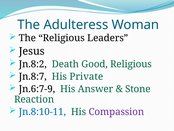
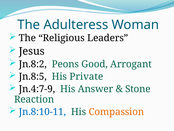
Death: Death -> Peons (65, 64)
Good Religious: Religious -> Arrogant (131, 64)
Jn.8:7: Jn.8:7 -> Jn.8:5 (33, 76)
Jn.6:7-9: Jn.6:7-9 -> Jn.4:7-9 (37, 89)
Compassion colour: purple -> orange (116, 111)
